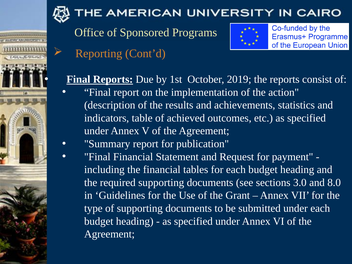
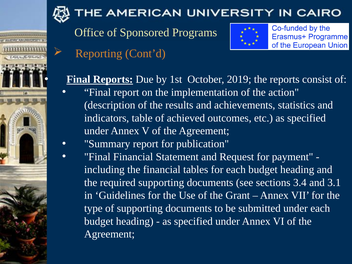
3.0: 3.0 -> 3.4 (300, 183)
8.0: 8.0 -> 3.1 (334, 183)
